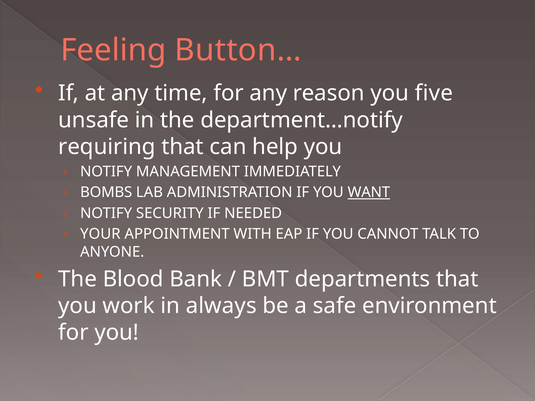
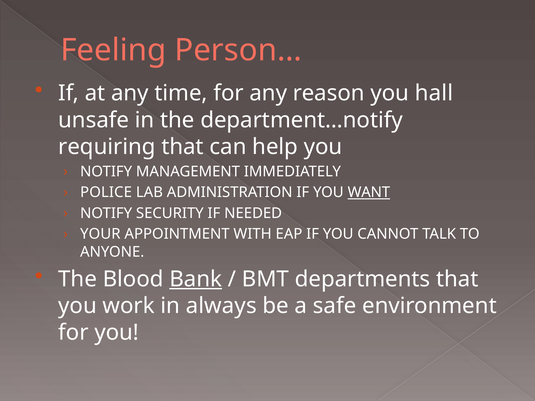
Button…: Button… -> Person… (238, 50)
five: five -> hall (434, 93)
BOMBS: BOMBS -> POLICE (106, 192)
Bank underline: none -> present (196, 279)
